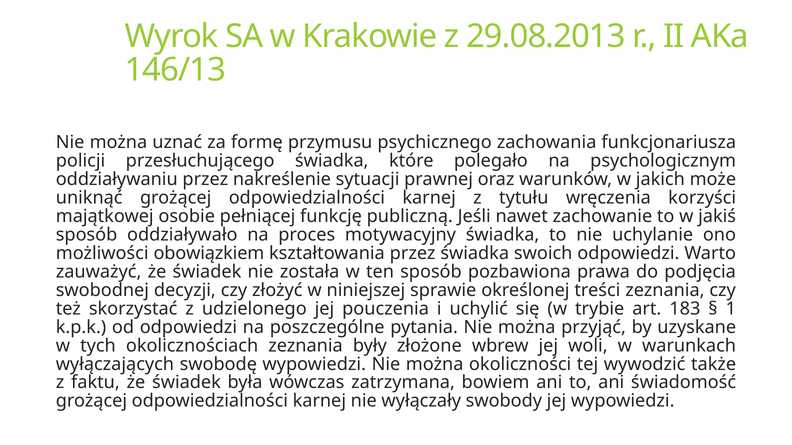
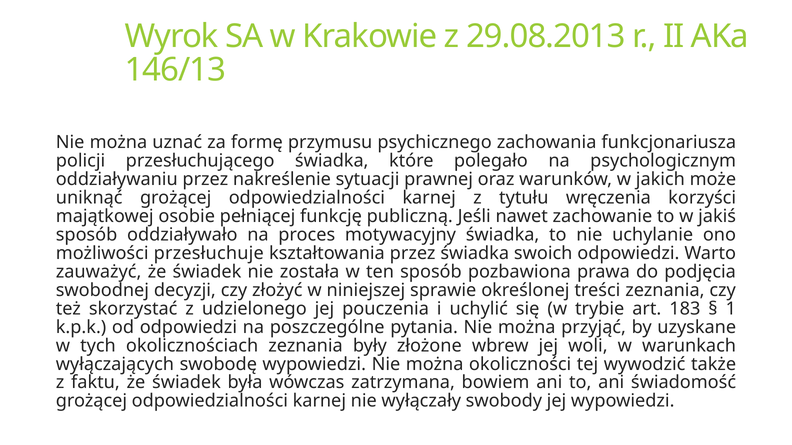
obowiązkiem: obowiązkiem -> przesłuchuje (209, 253)
